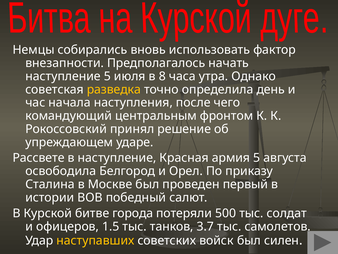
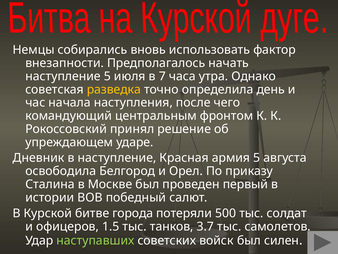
8: 8 -> 7 (162, 76)
Рассвете: Рассвете -> Дневник (39, 158)
наступавших colour: yellow -> light green (95, 240)
